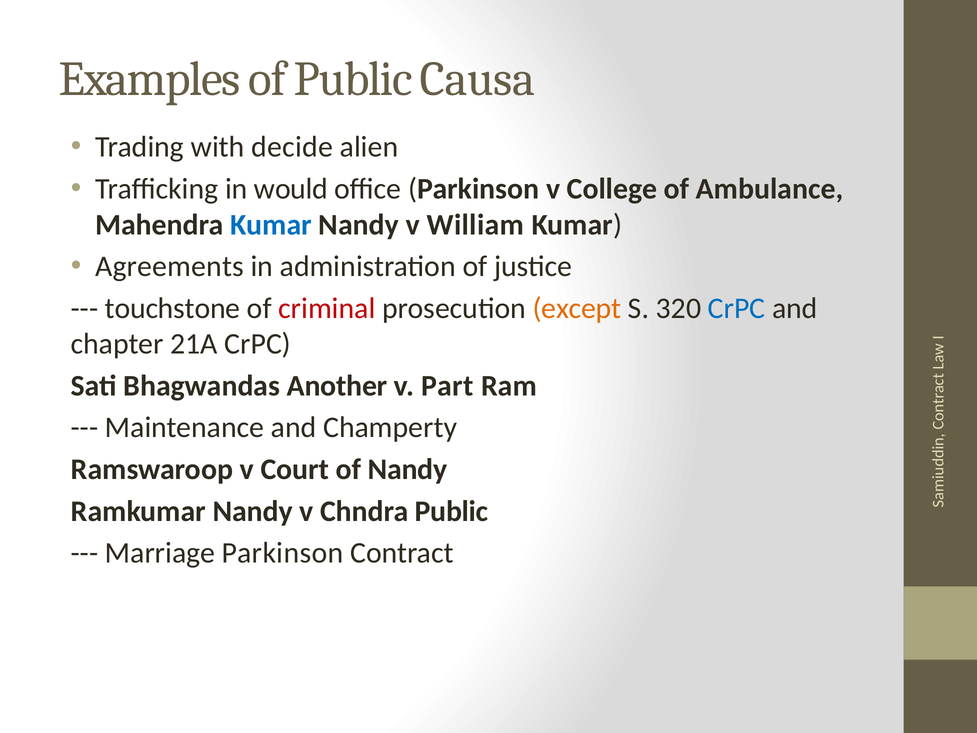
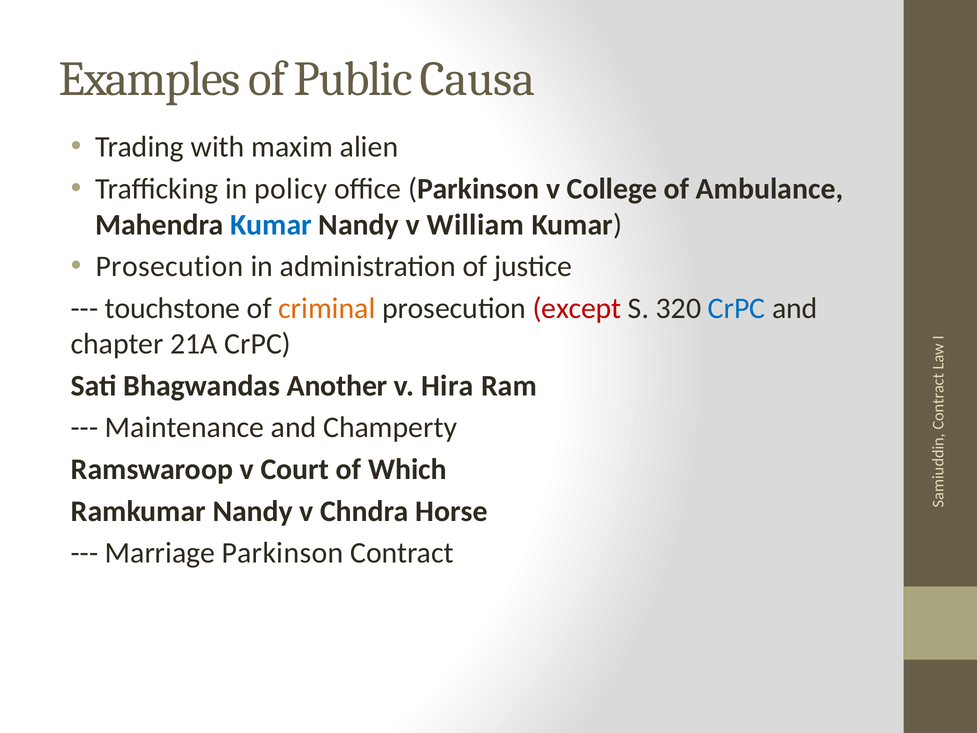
decide: decide -> maxim (292, 147)
would: would -> policy (291, 189)
Agreements: Agreements -> Prosecution (169, 266)
criminal colour: red -> orange (327, 308)
except colour: orange -> red (577, 308)
Part: Part -> Hira (447, 386)
of Nandy: Nandy -> Which (407, 469)
Chndra Public: Public -> Horse (451, 511)
